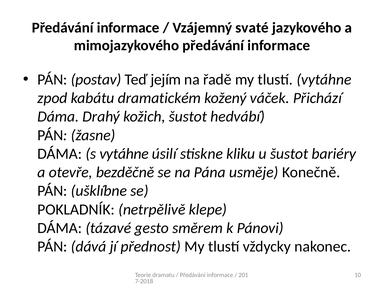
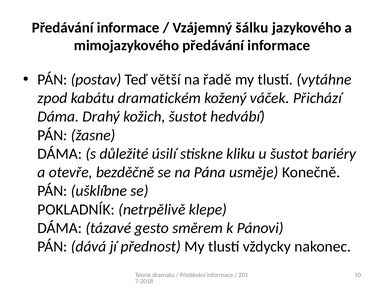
svaté: svaté -> šálku (252, 28)
jejím: jejím -> větší (166, 79)
s vytáhne: vytáhne -> důležité (124, 154)
